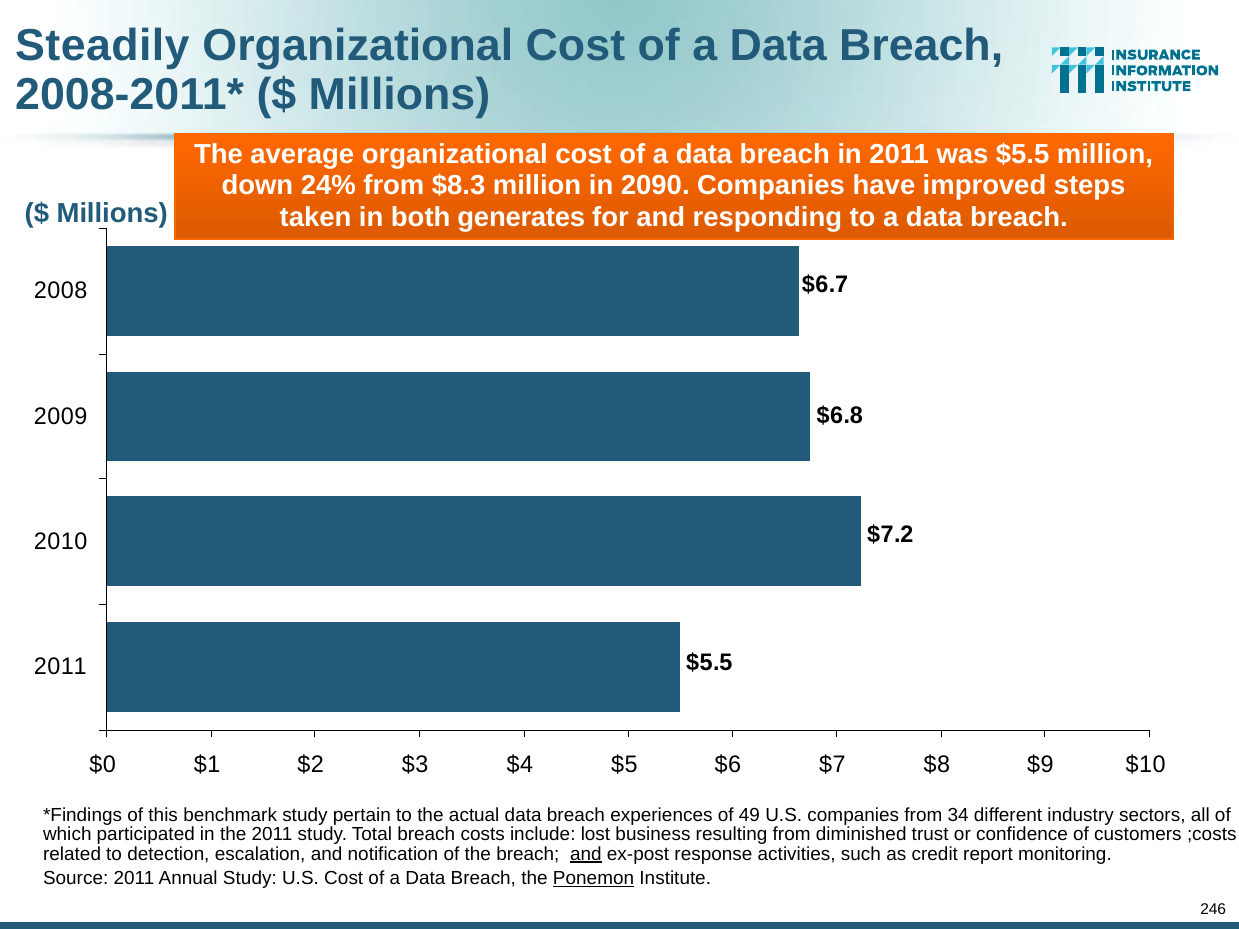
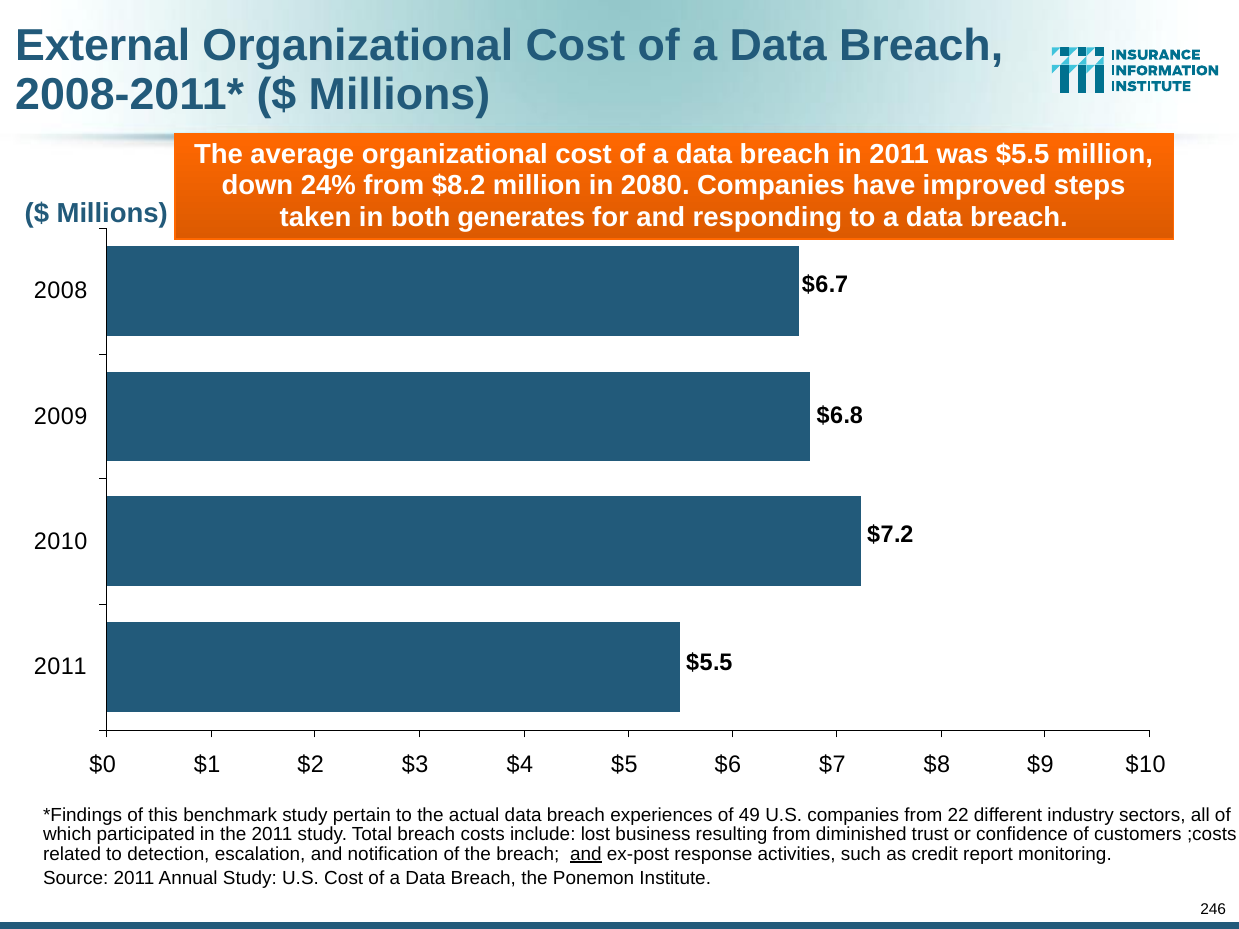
Steadily: Steadily -> External (103, 46)
$8.3: $8.3 -> $8.2 (459, 186)
2090: 2090 -> 2080 (655, 186)
34: 34 -> 22 (958, 815)
Ponemon underline: present -> none (594, 878)
